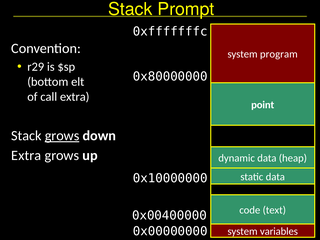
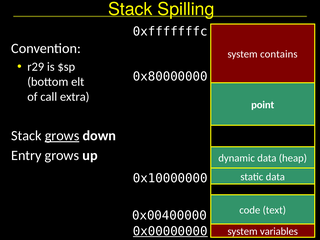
Prompt: Prompt -> Spilling (186, 9)
program: program -> contains (279, 54)
Extra: Extra -> Entry (26, 156)
0x00000000 underline: none -> present (170, 231)
